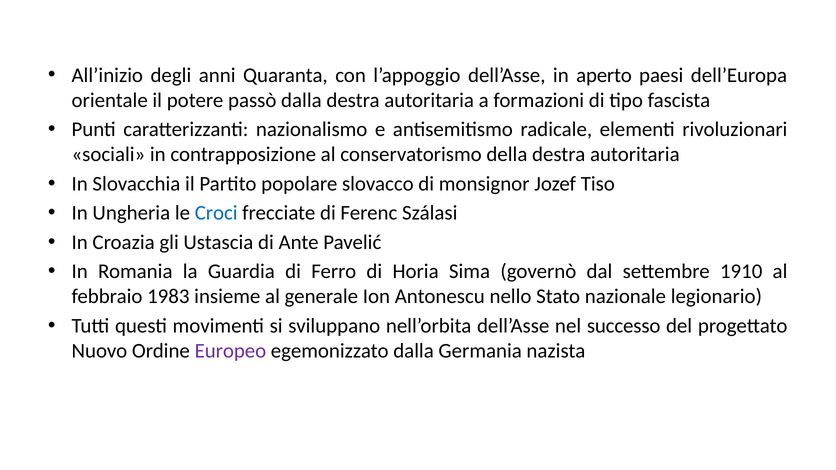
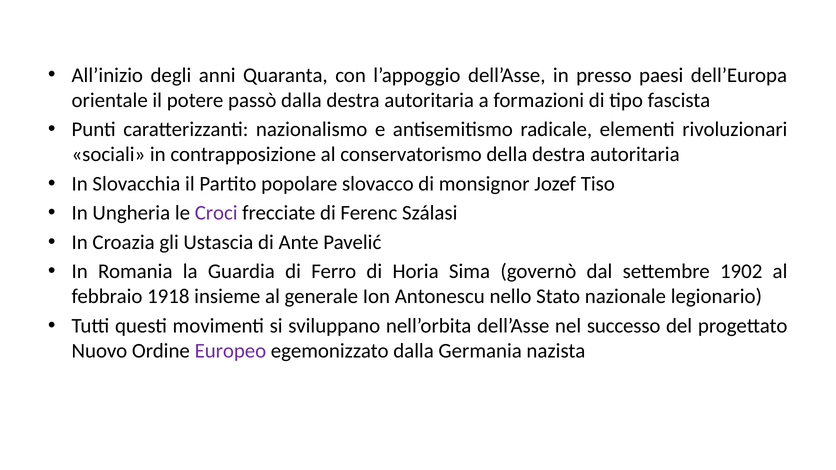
aperto: aperto -> presso (604, 75)
Croci colour: blue -> purple (216, 213)
1910: 1910 -> 1902 (741, 272)
1983: 1983 -> 1918 (168, 297)
